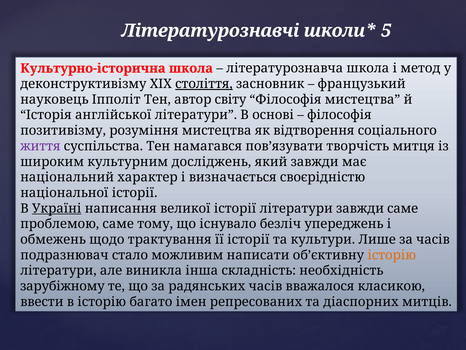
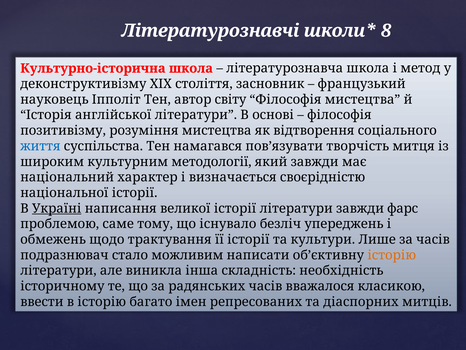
5: 5 -> 8 (386, 31)
століття underline: present -> none (204, 84)
життя colour: purple -> blue (40, 146)
досліджень: досліджень -> методології (211, 162)
завжди саме: саме -> фарс (403, 208)
зарубіжному: зарубіжному -> історичному (62, 286)
